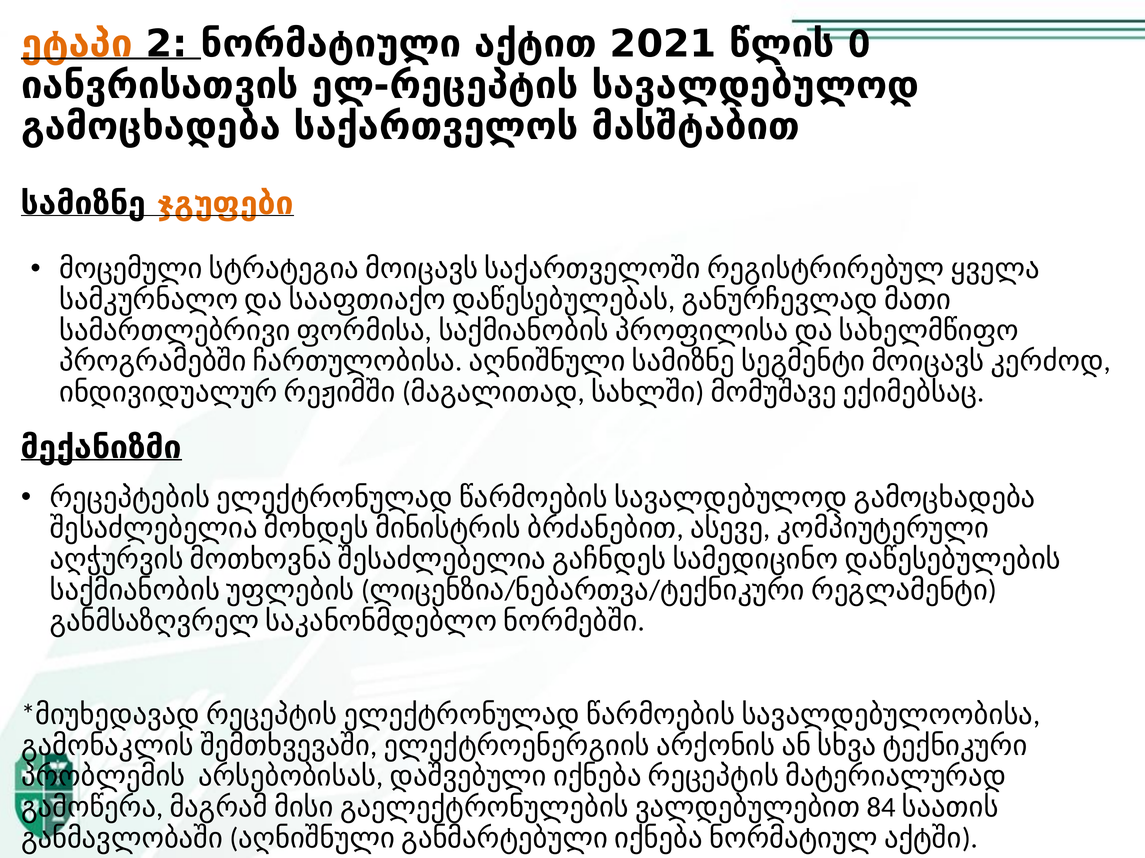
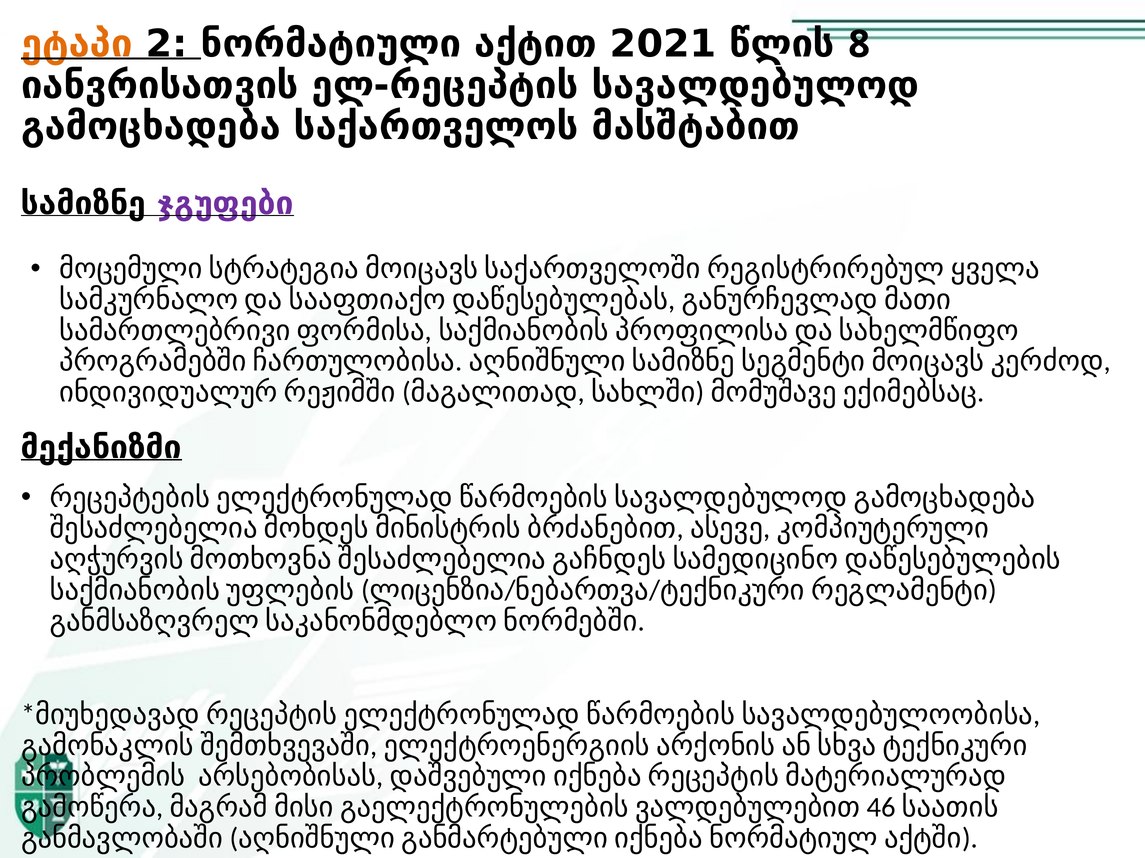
0: 0 -> 8 (859, 44)
ჯგუფები colour: orange -> purple (225, 204)
84: 84 -> 46 (881, 808)
